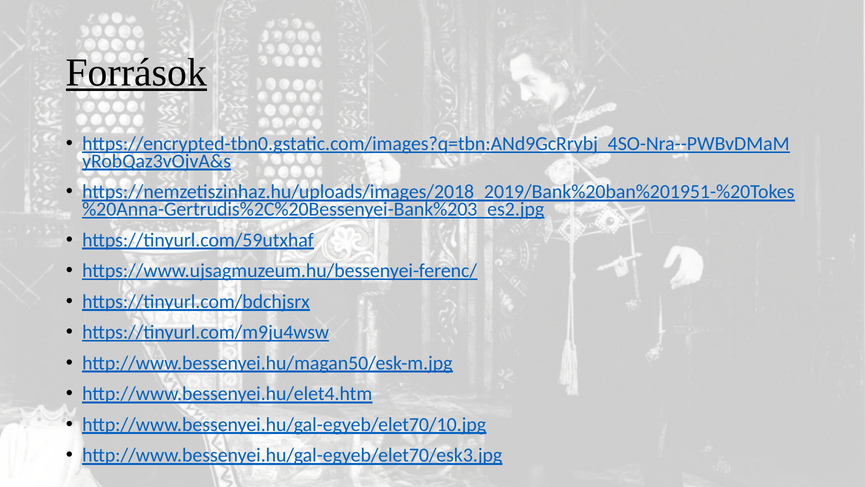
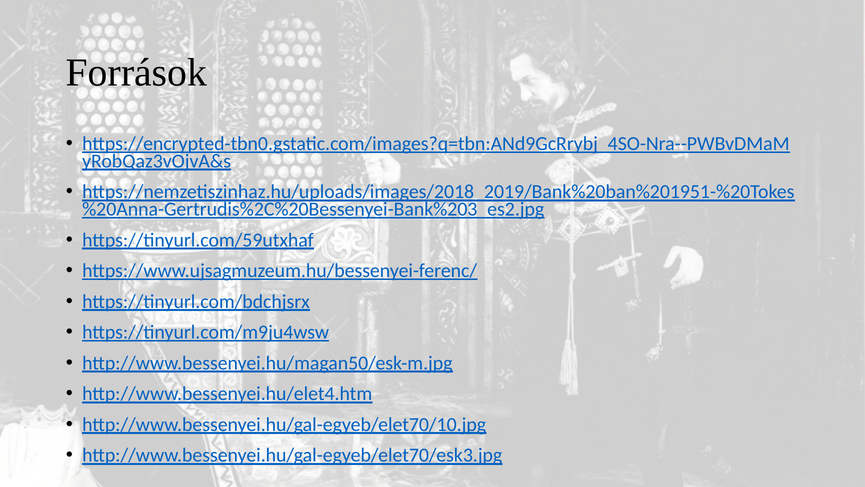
Források underline: present -> none (136, 73)
